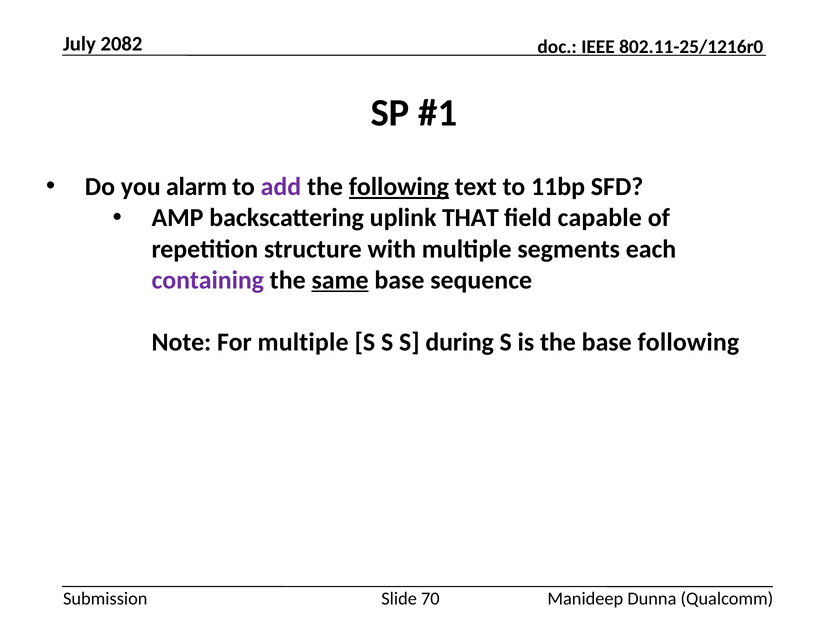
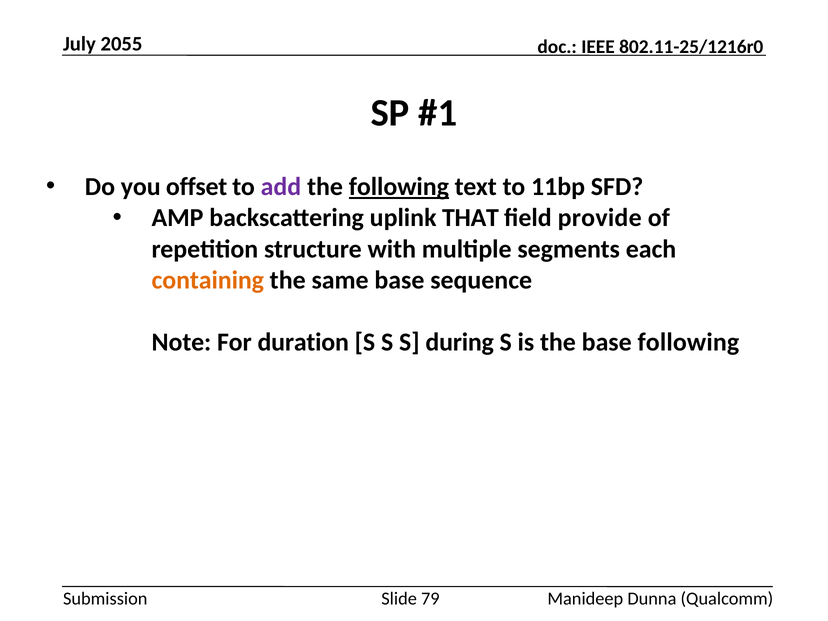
2082: 2082 -> 2055 (121, 44)
alarm: alarm -> offset (197, 187)
capable: capable -> provide (600, 218)
containing colour: purple -> orange (208, 280)
same underline: present -> none (340, 280)
For multiple: multiple -> duration (303, 342)
70: 70 -> 79 (430, 599)
